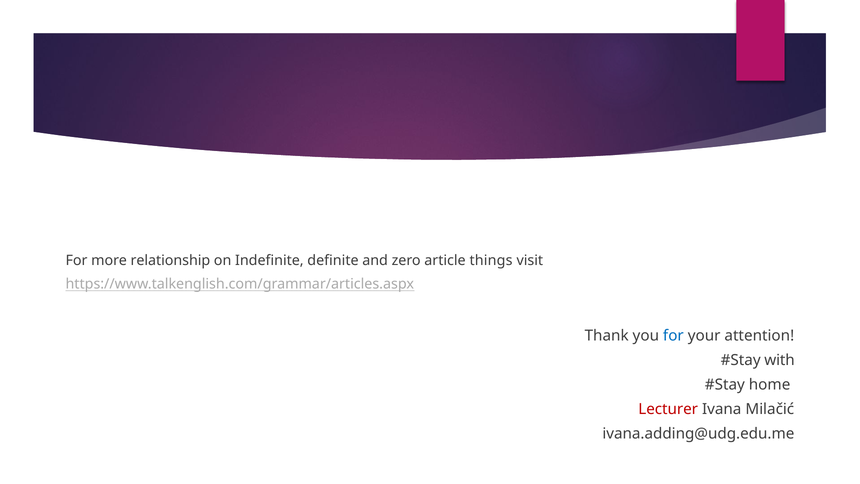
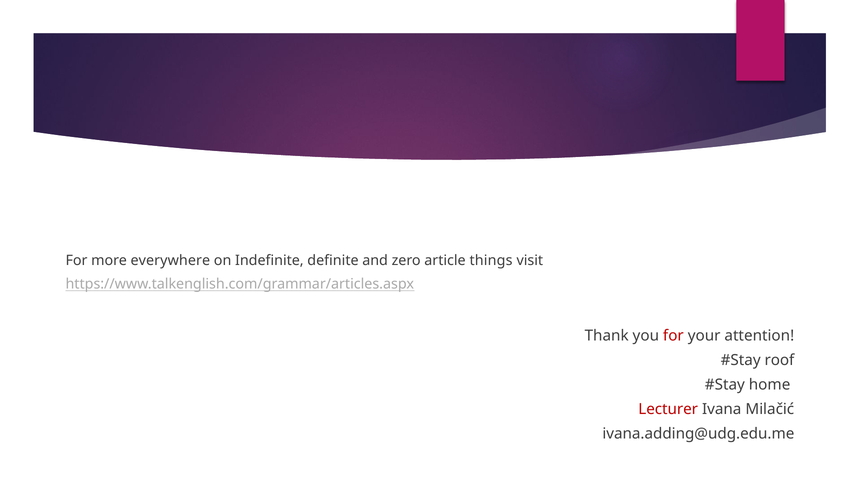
relationship: relationship -> everywhere (170, 260)
for colour: blue -> red (673, 335)
with: with -> roof (779, 360)
